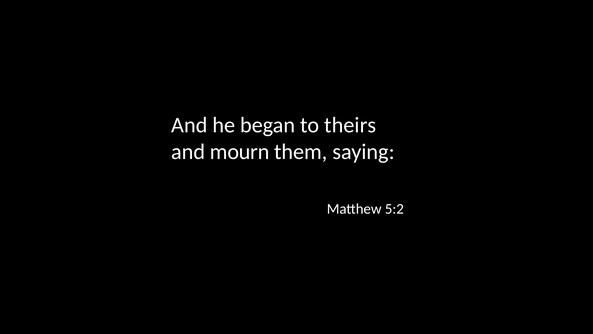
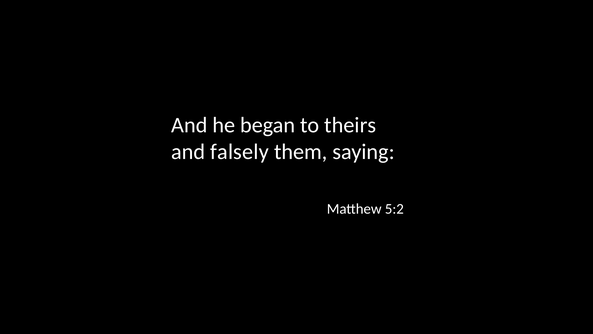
mourn: mourn -> falsely (239, 152)
